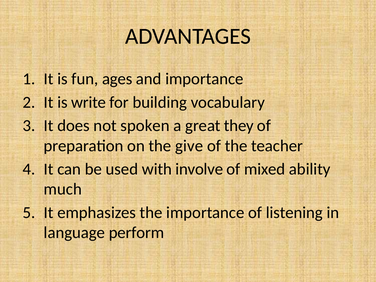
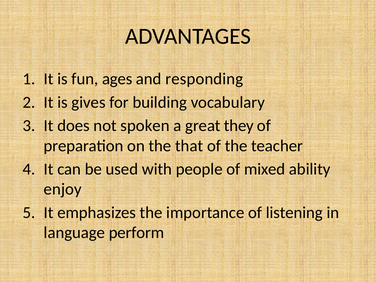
and importance: importance -> responding (204, 79)
write: write -> gives (89, 102)
give: give -> that (189, 146)
involve: involve -> people (199, 169)
much: much -> enjoy (63, 189)
